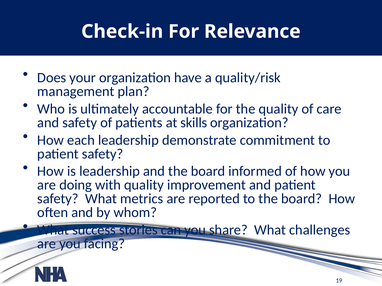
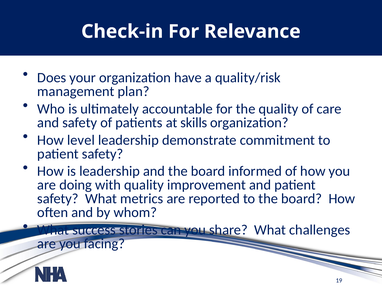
each: each -> level (81, 140)
